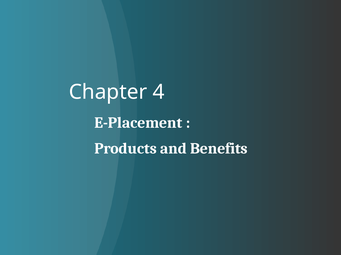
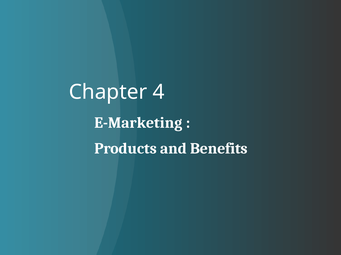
E-Placement: E-Placement -> E-Marketing (138, 123)
